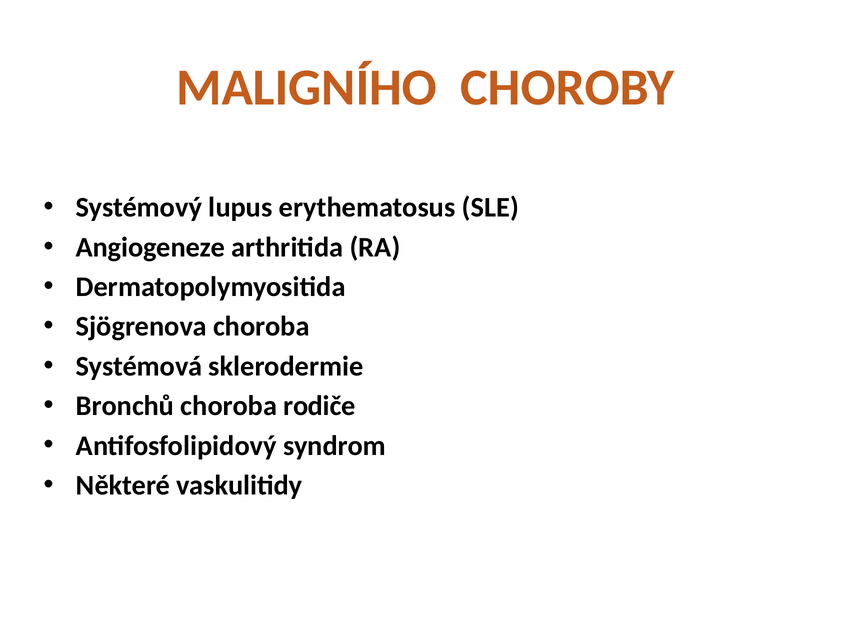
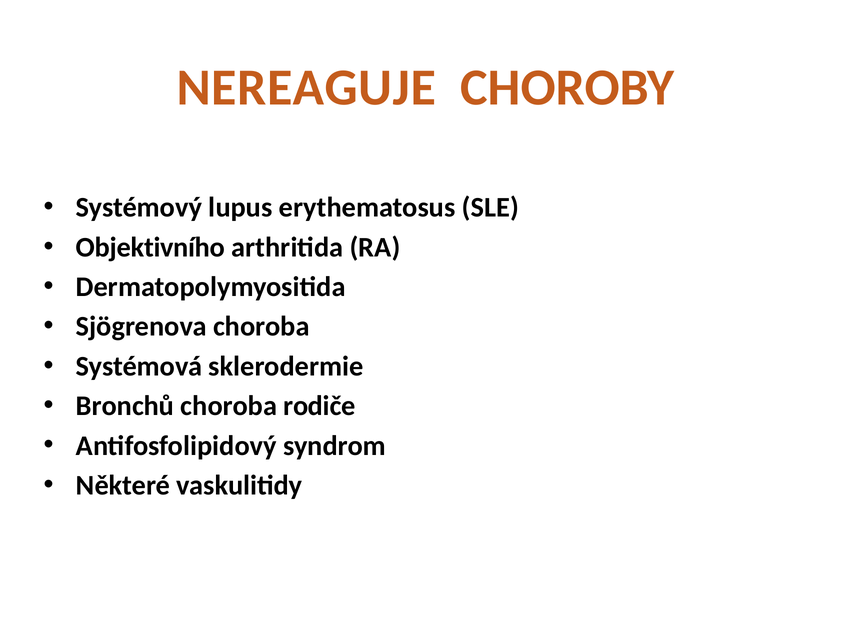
MALIGNÍHO: MALIGNÍHO -> NEREAGUJE (306, 88)
Angiogeneze: Angiogeneze -> Objektivního (151, 247)
